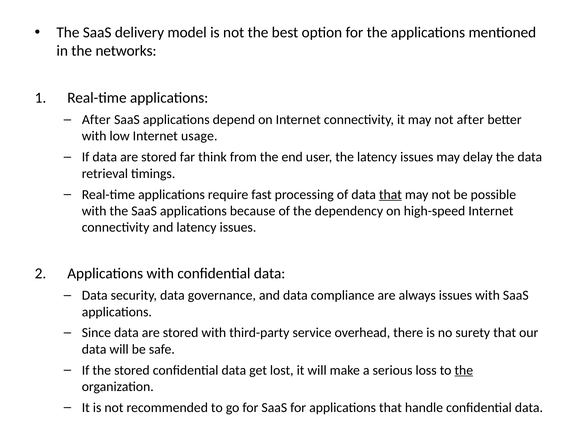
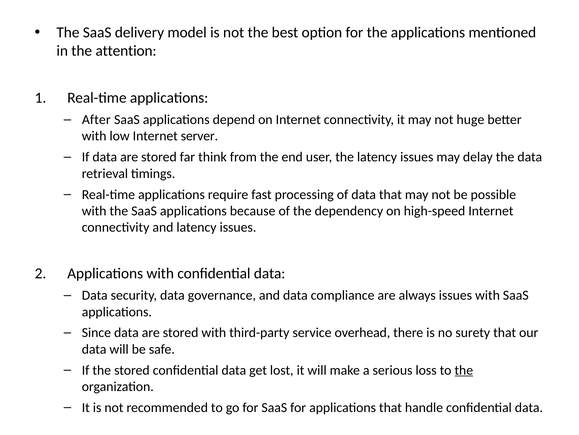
networks: networks -> attention (126, 51)
not after: after -> huge (470, 119)
usage: usage -> server (199, 136)
that underline: present -> none (390, 194)
